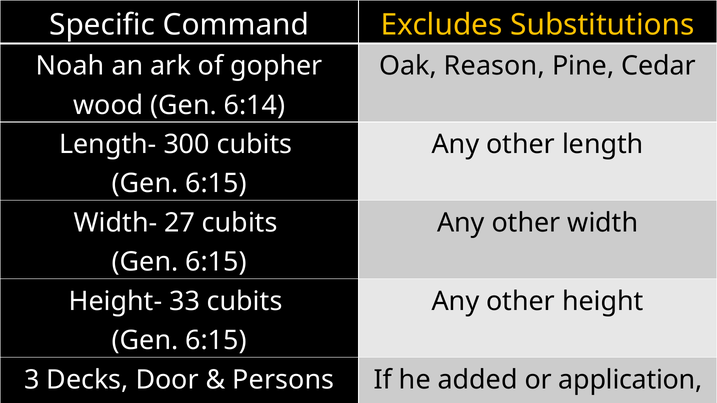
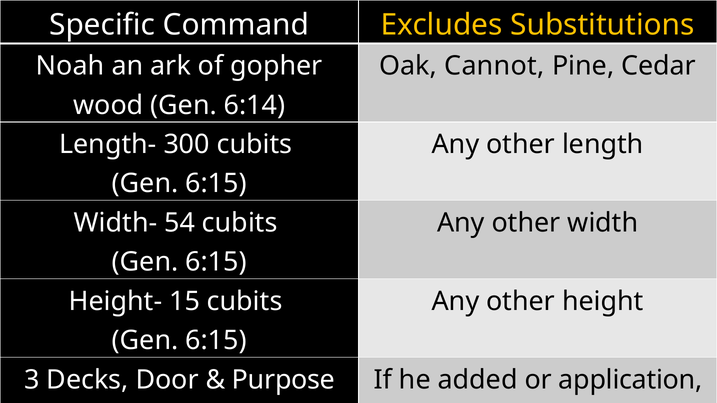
Reason: Reason -> Cannot (494, 66)
27: 27 -> 54 (180, 223)
33: 33 -> 15 (185, 301)
Persons: Persons -> Purpose (283, 380)
